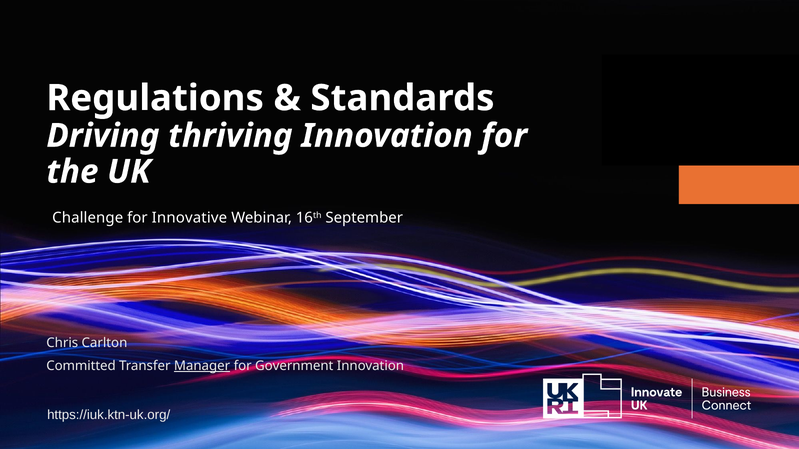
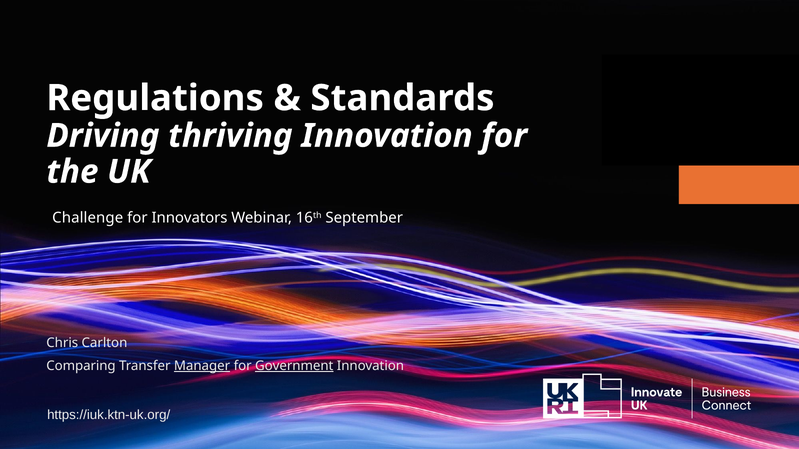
Innovative: Innovative -> Innovators (190, 218)
Committed: Committed -> Comparing (81, 366)
Government underline: none -> present (294, 366)
